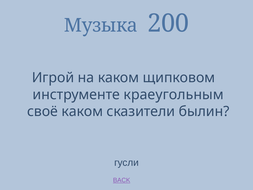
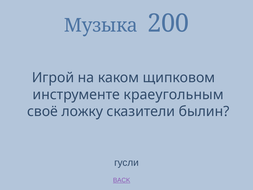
своё каком: каком -> ложку (82, 111)
